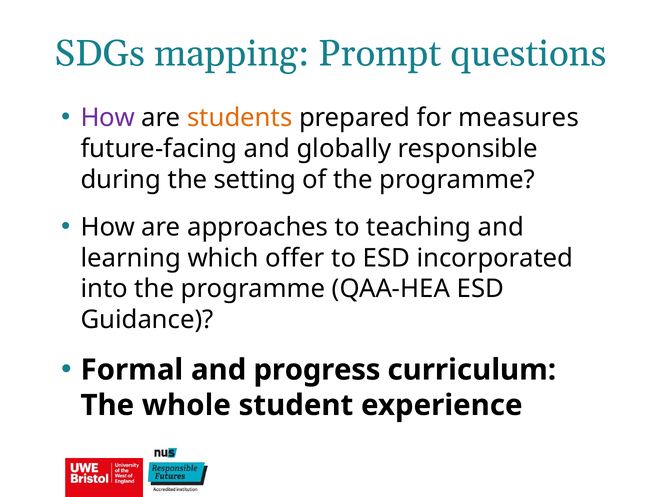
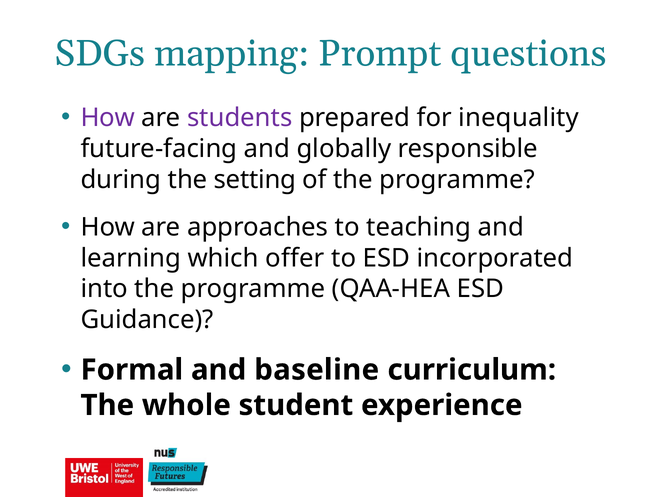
students colour: orange -> purple (240, 118)
measures: measures -> inequality (519, 118)
progress: progress -> baseline (317, 370)
